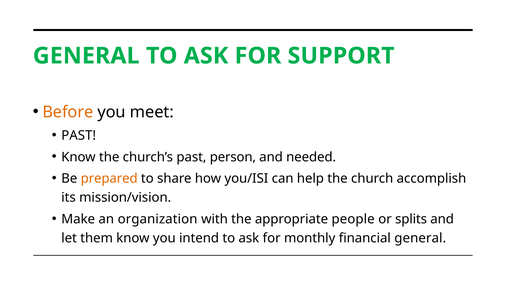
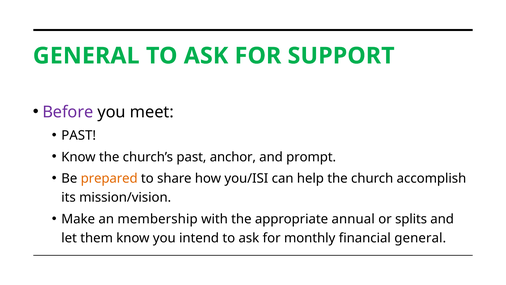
Before colour: orange -> purple (68, 112)
person: person -> anchor (233, 157)
needed: needed -> prompt (311, 157)
organization: organization -> membership (158, 219)
people: people -> annual (353, 219)
